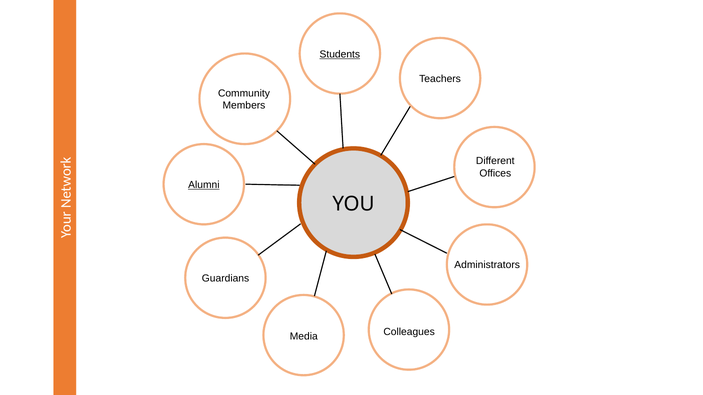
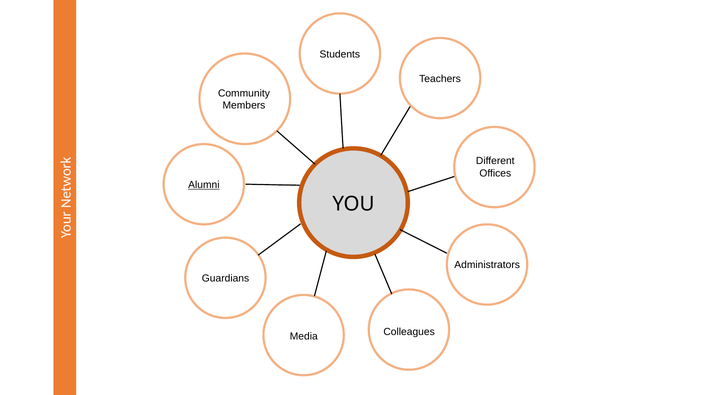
Students underline: present -> none (340, 54)
